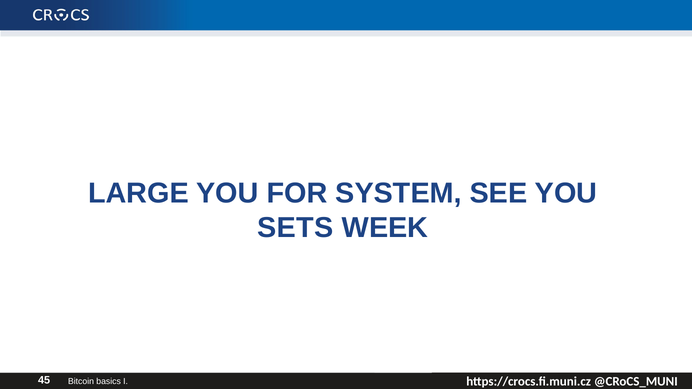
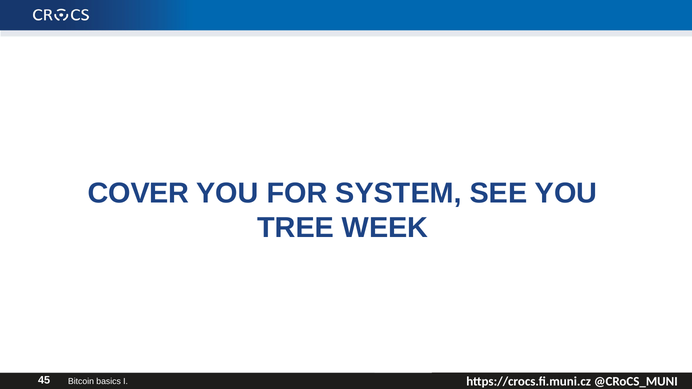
LARGE: LARGE -> COVER (139, 193)
SETS: SETS -> TREE (296, 228)
